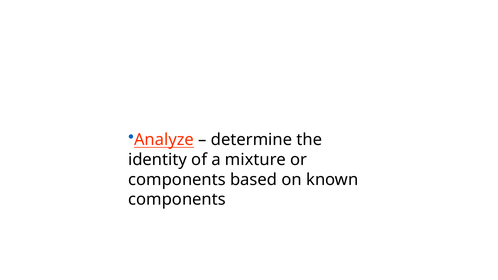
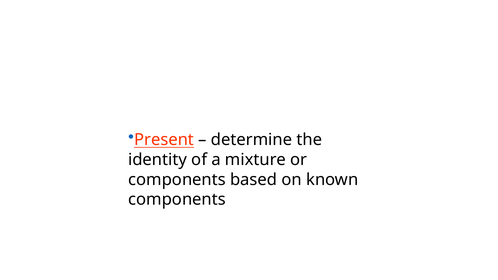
Analyze: Analyze -> Present (164, 140)
